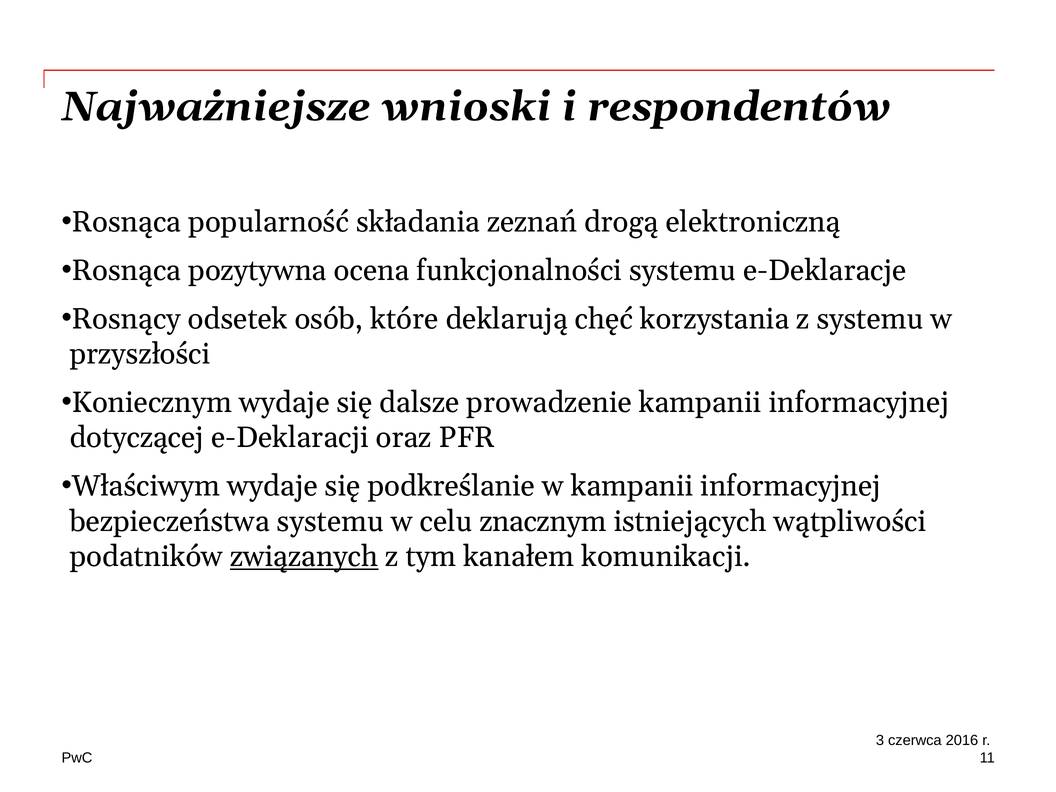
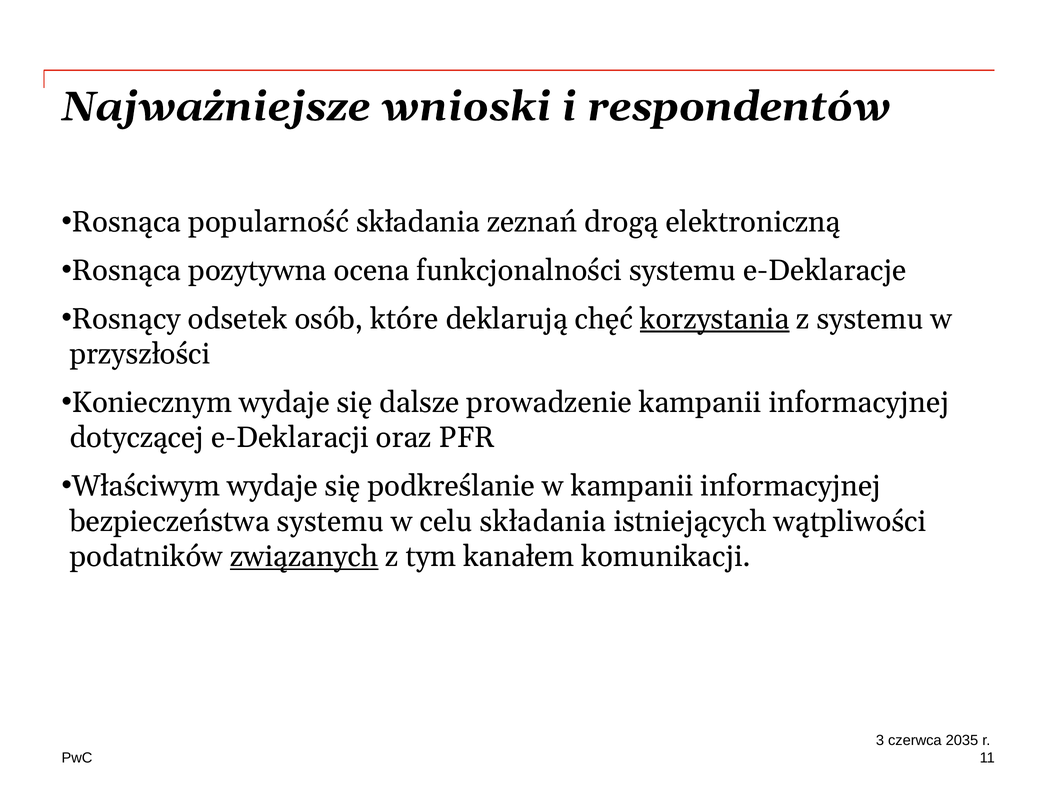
korzystania underline: none -> present (715, 319)
celu znacznym: znacznym -> składania (543, 521)
2016: 2016 -> 2035 (962, 740)
